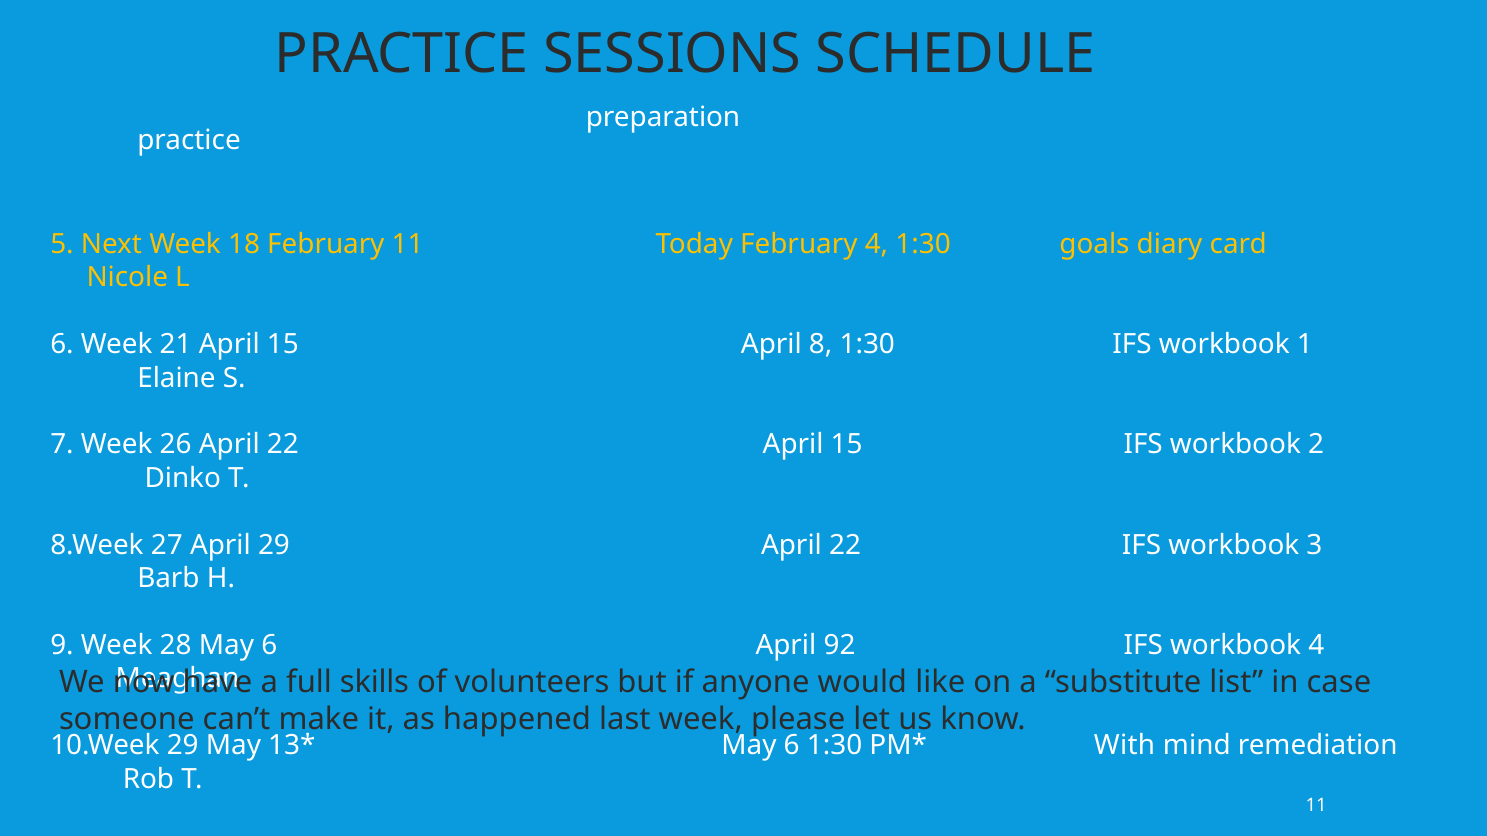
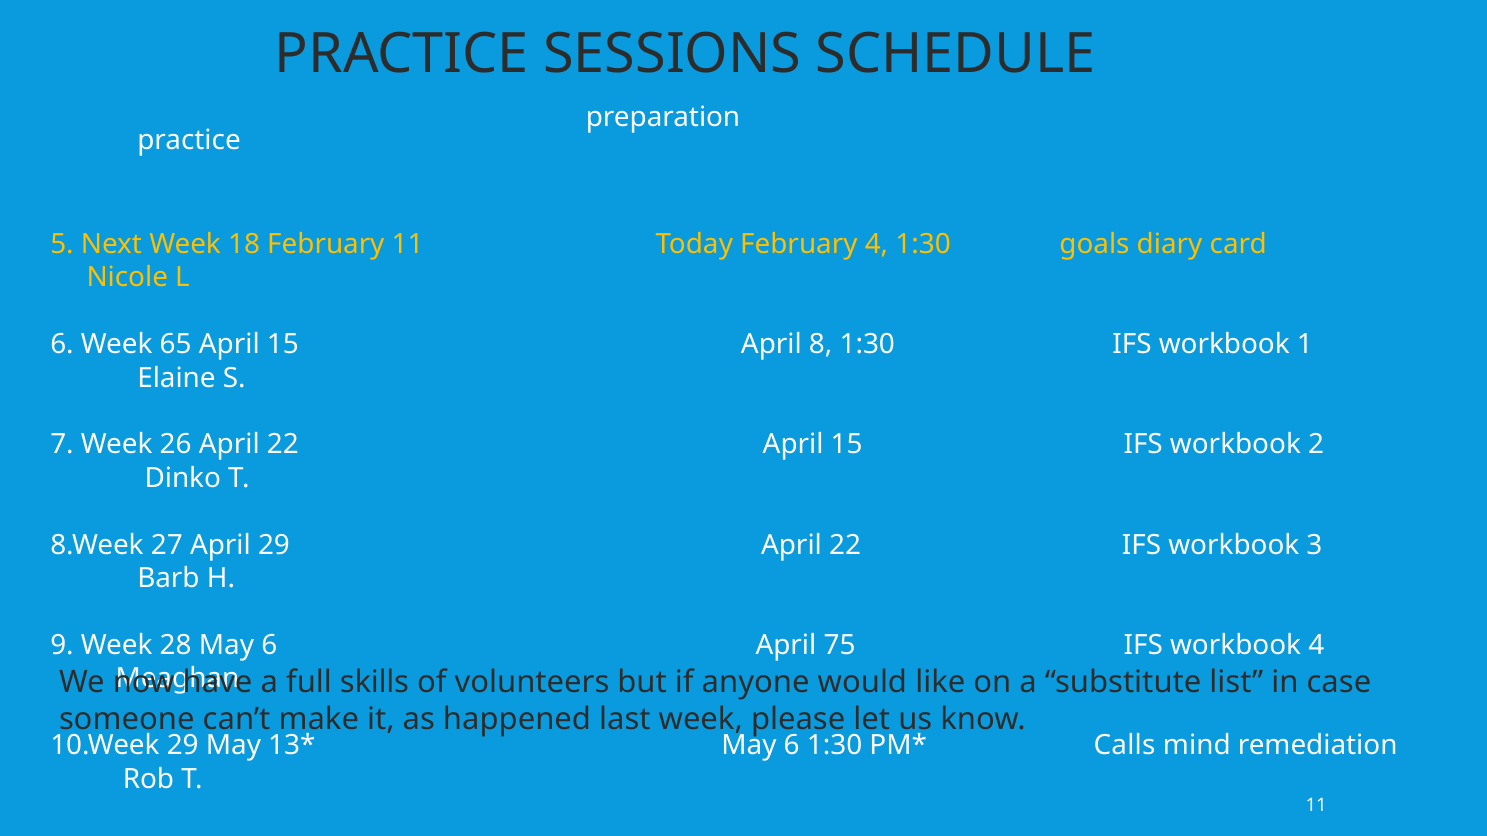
21: 21 -> 65 (176, 345)
92: 92 -> 75 (840, 646)
With: With -> Calls (1125, 746)
